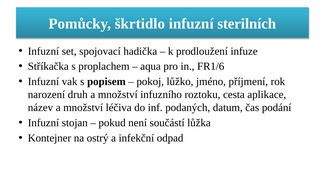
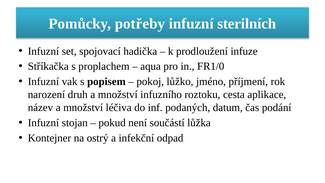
škrtidlo: škrtidlo -> potřeby (140, 24)
FR1/6: FR1/6 -> FR1/0 (211, 66)
